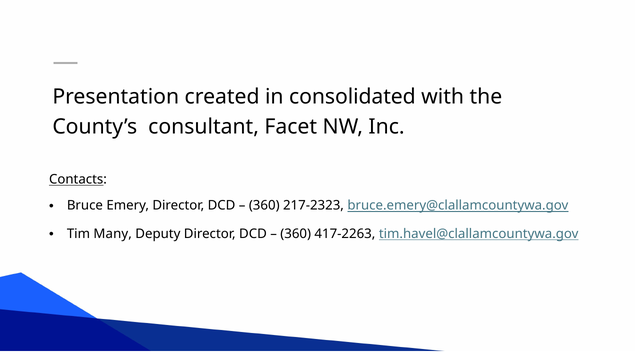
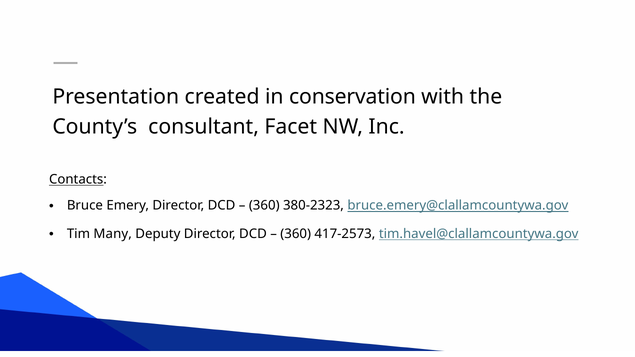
consolidated: consolidated -> conservation (352, 97)
217-2323: 217-2323 -> 380-2323 (313, 206)
417-2263: 417-2263 -> 417-2573 (345, 234)
